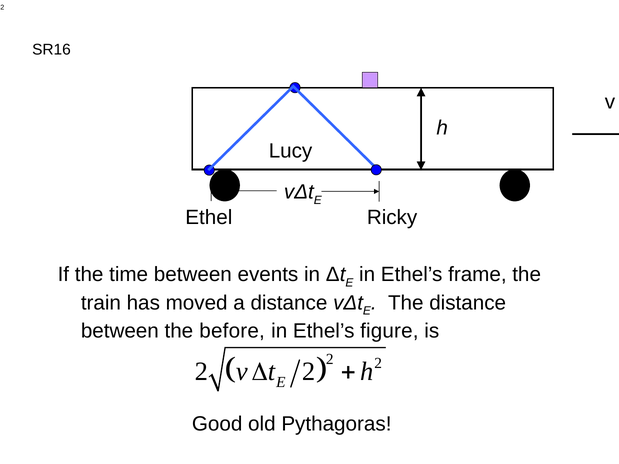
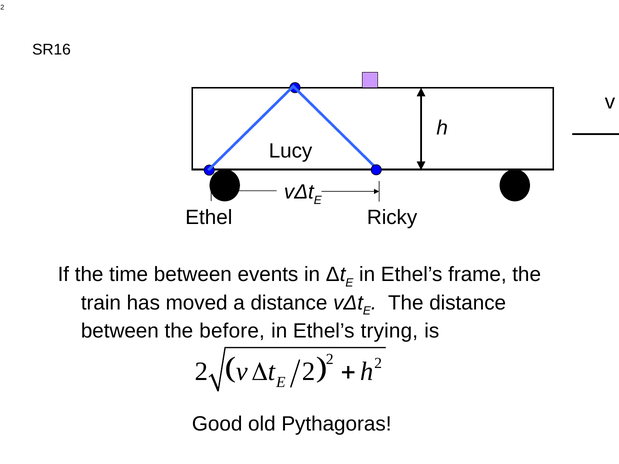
figure: figure -> trying (389, 331)
